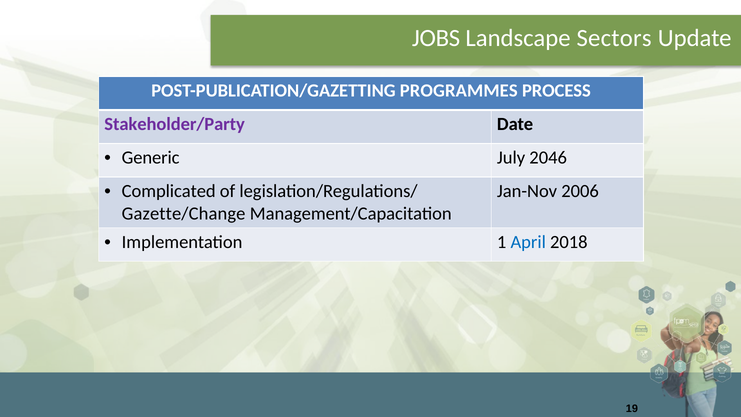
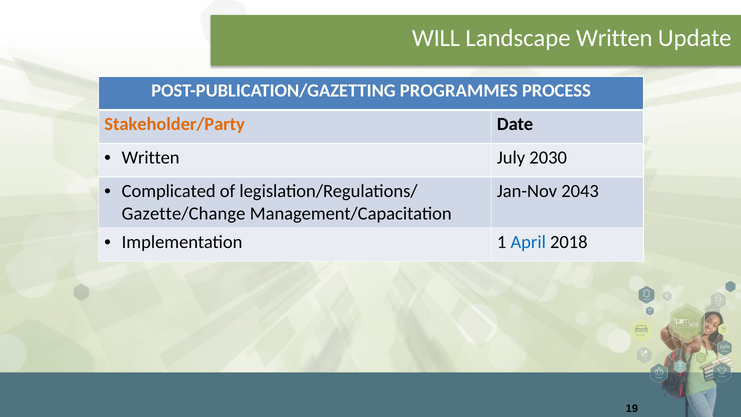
JOBS: JOBS -> WILL (436, 38)
Landscape Sectors: Sectors -> Written (614, 38)
Stakeholder/Party colour: purple -> orange (175, 124)
Generic: Generic -> Written (151, 158)
2046: 2046 -> 2030 (548, 158)
2006: 2006 -> 2043 (580, 191)
